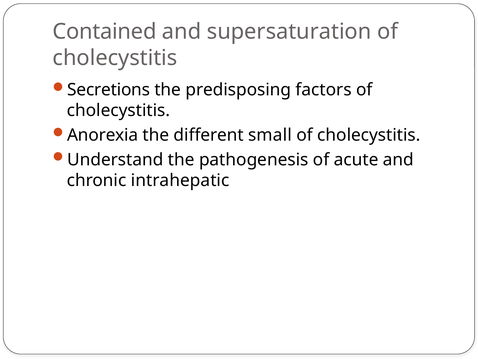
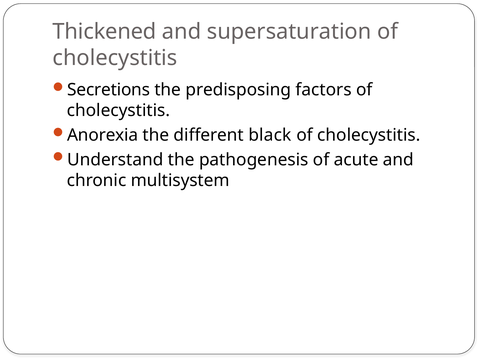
Contained: Contained -> Thickened (104, 31)
small: small -> black (270, 135)
intrahepatic: intrahepatic -> multisystem (180, 180)
